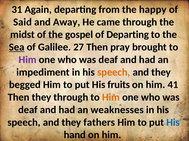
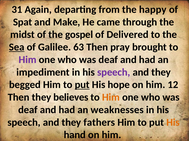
Said: Said -> Spat (23, 22)
Away: Away -> Make (67, 22)
of Departing: Departing -> Delivered (128, 35)
27: 27 -> 63 (79, 47)
speech colour: orange -> purple (114, 73)
put underline: none -> present (82, 85)
fruits: fruits -> hope (119, 85)
41: 41 -> 12 (173, 85)
they through: through -> believes (71, 98)
His colour: blue -> orange (173, 123)
